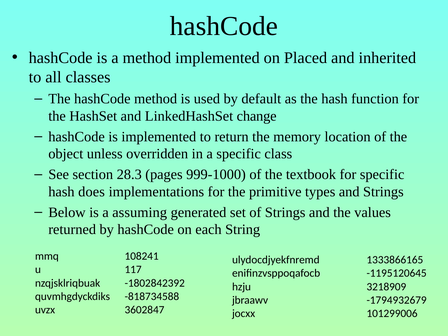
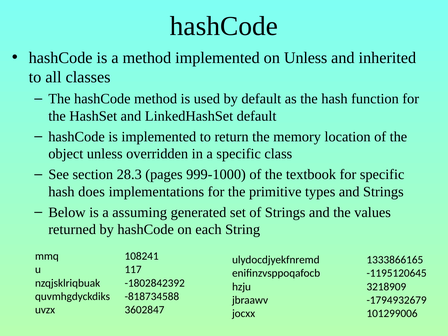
on Placed: Placed -> Unless (306, 58)
LinkedHashSet change: change -> default (257, 116)
